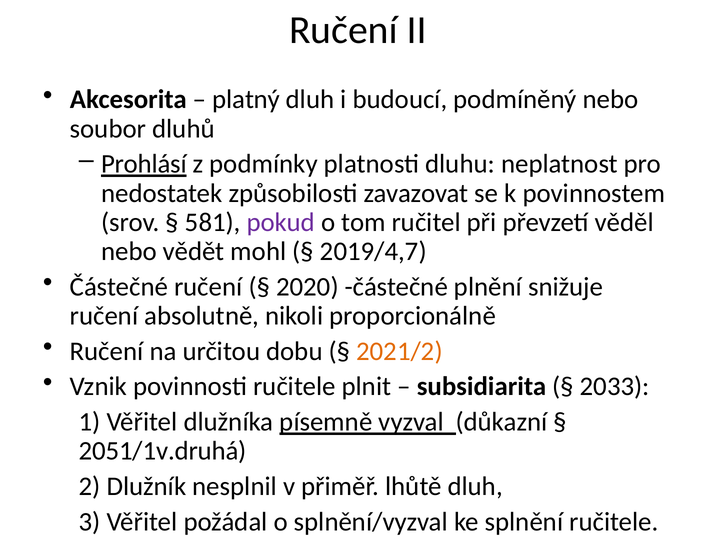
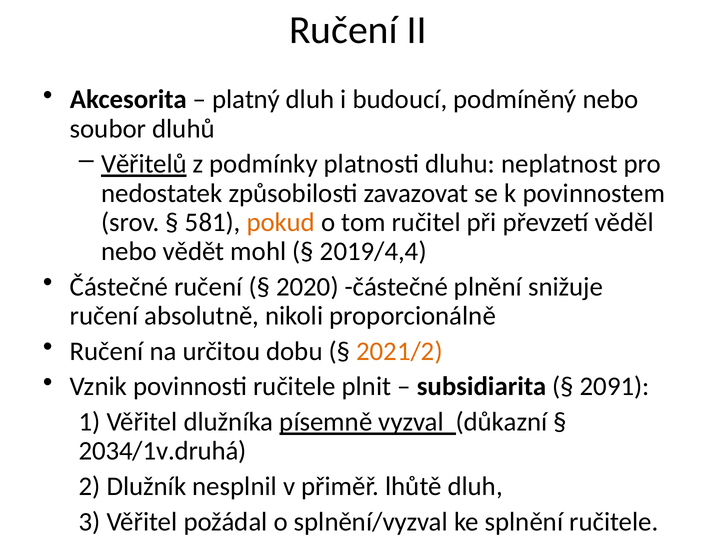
Prohlásí: Prohlásí -> Věřitelů (144, 164)
pokud colour: purple -> orange (281, 222)
2019/4,7: 2019/4,7 -> 2019/4,4 (373, 251)
2033: 2033 -> 2091 (615, 387)
2051/1v.druhá: 2051/1v.druhá -> 2034/1v.druhá (163, 451)
